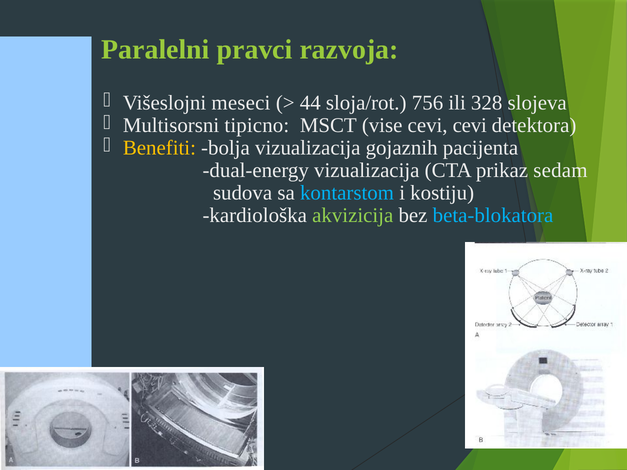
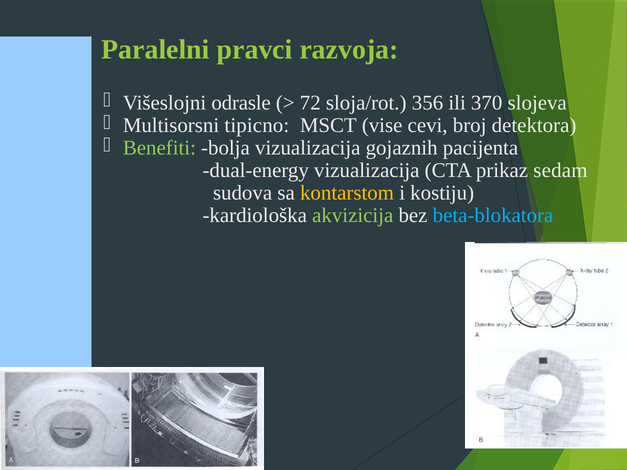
meseci: meseci -> odrasle (241, 103)
44: 44 -> 72 (310, 103)
756: 756 -> 356 (428, 103)
328: 328 -> 370 (487, 103)
cevi cevi: cevi -> broj (470, 125)
Benefiti colour: yellow -> light green (159, 148)
kontarstom colour: light blue -> yellow (347, 193)
